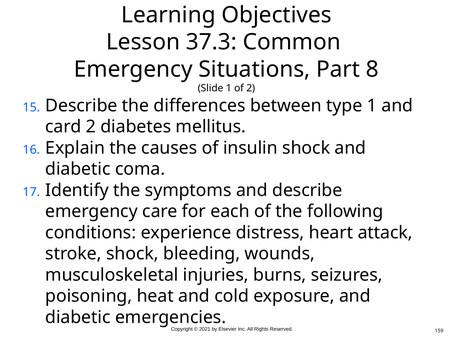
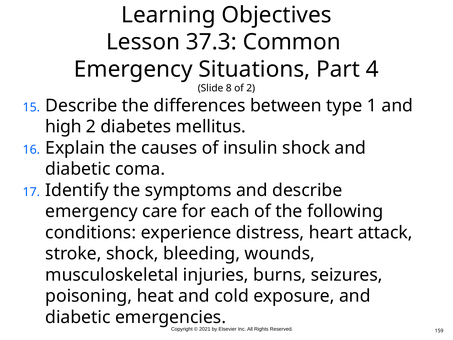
8: 8 -> 4 (372, 69)
Slide 1: 1 -> 8 (229, 88)
card: card -> high (63, 127)
